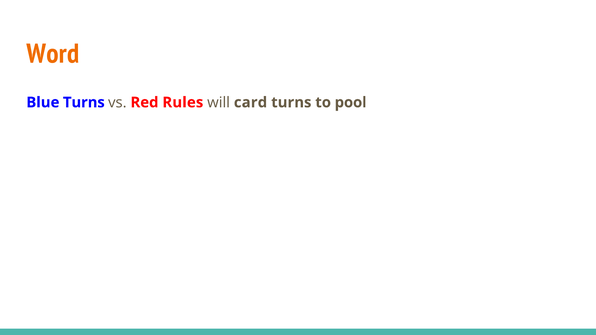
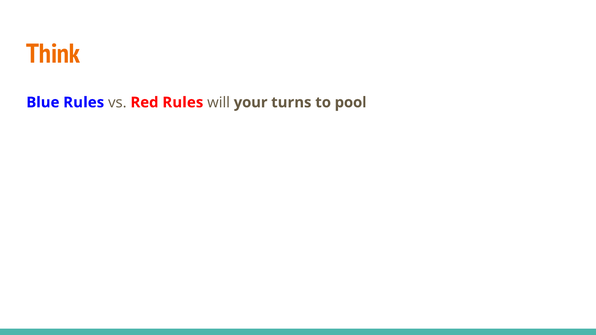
Word: Word -> Think (53, 54)
Blue Turns: Turns -> Rules (84, 103)
card: card -> your (251, 103)
